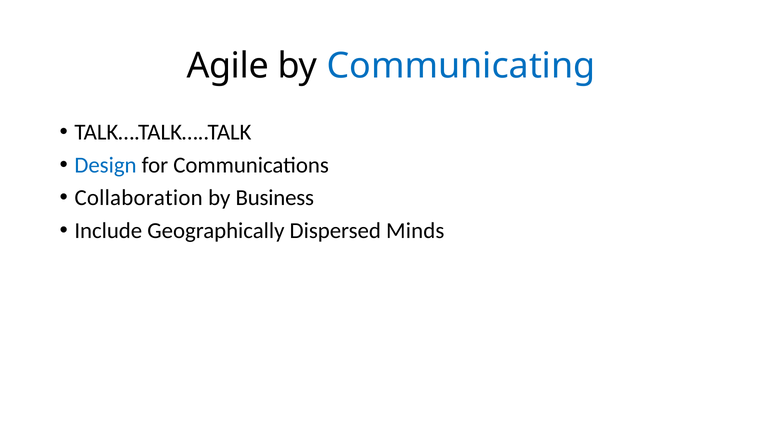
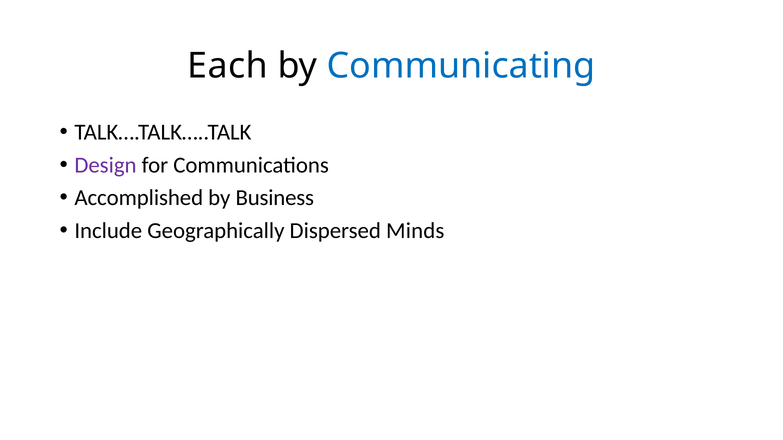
Agile: Agile -> Each (228, 66)
Design colour: blue -> purple (105, 165)
Collaboration: Collaboration -> Accomplished (139, 198)
